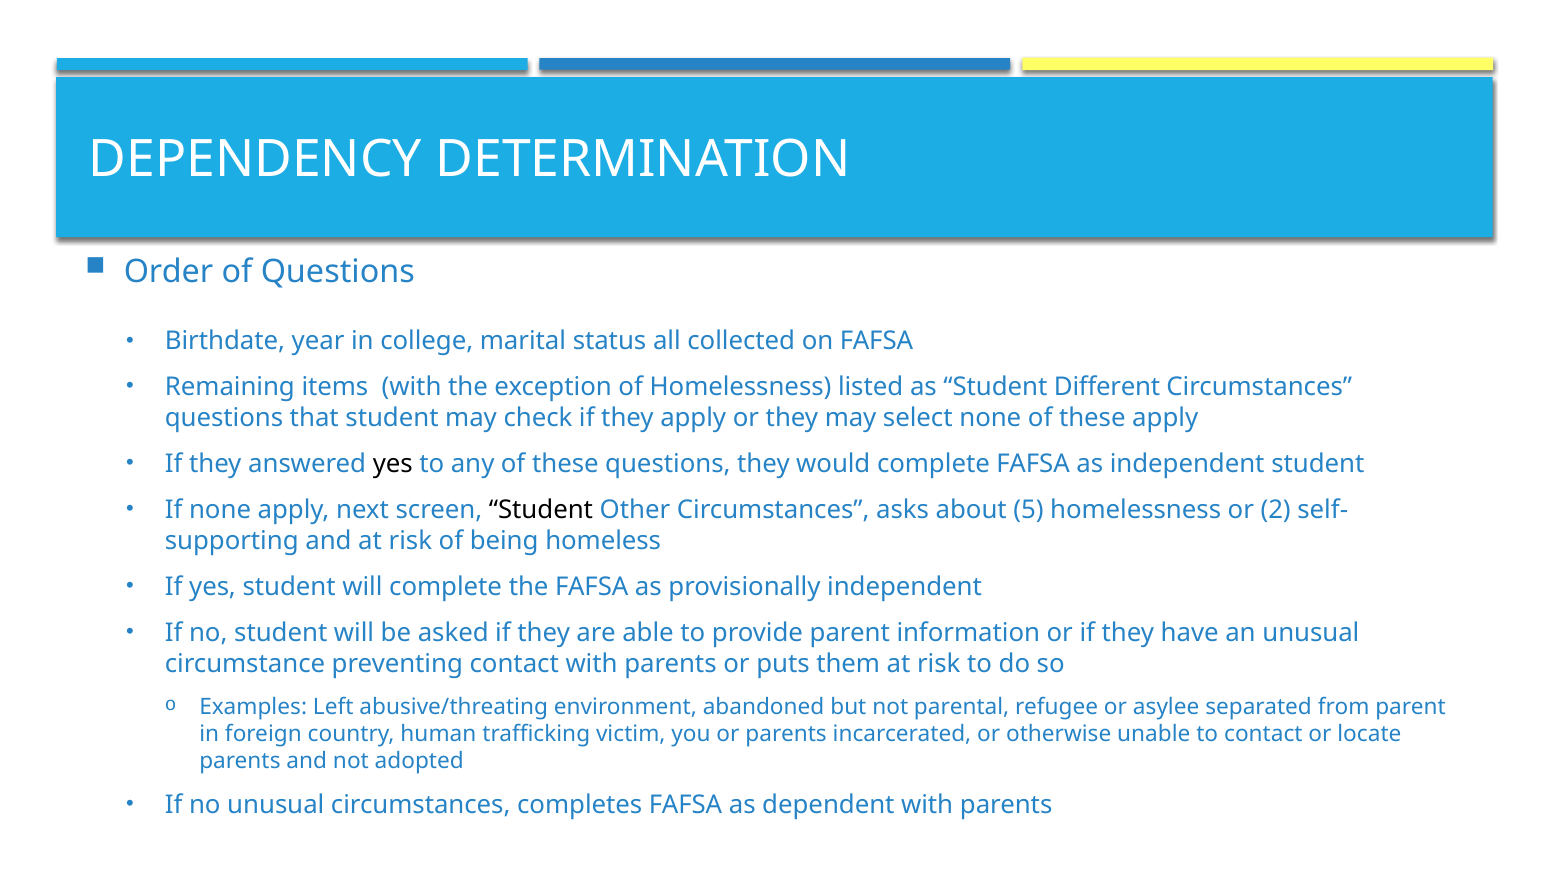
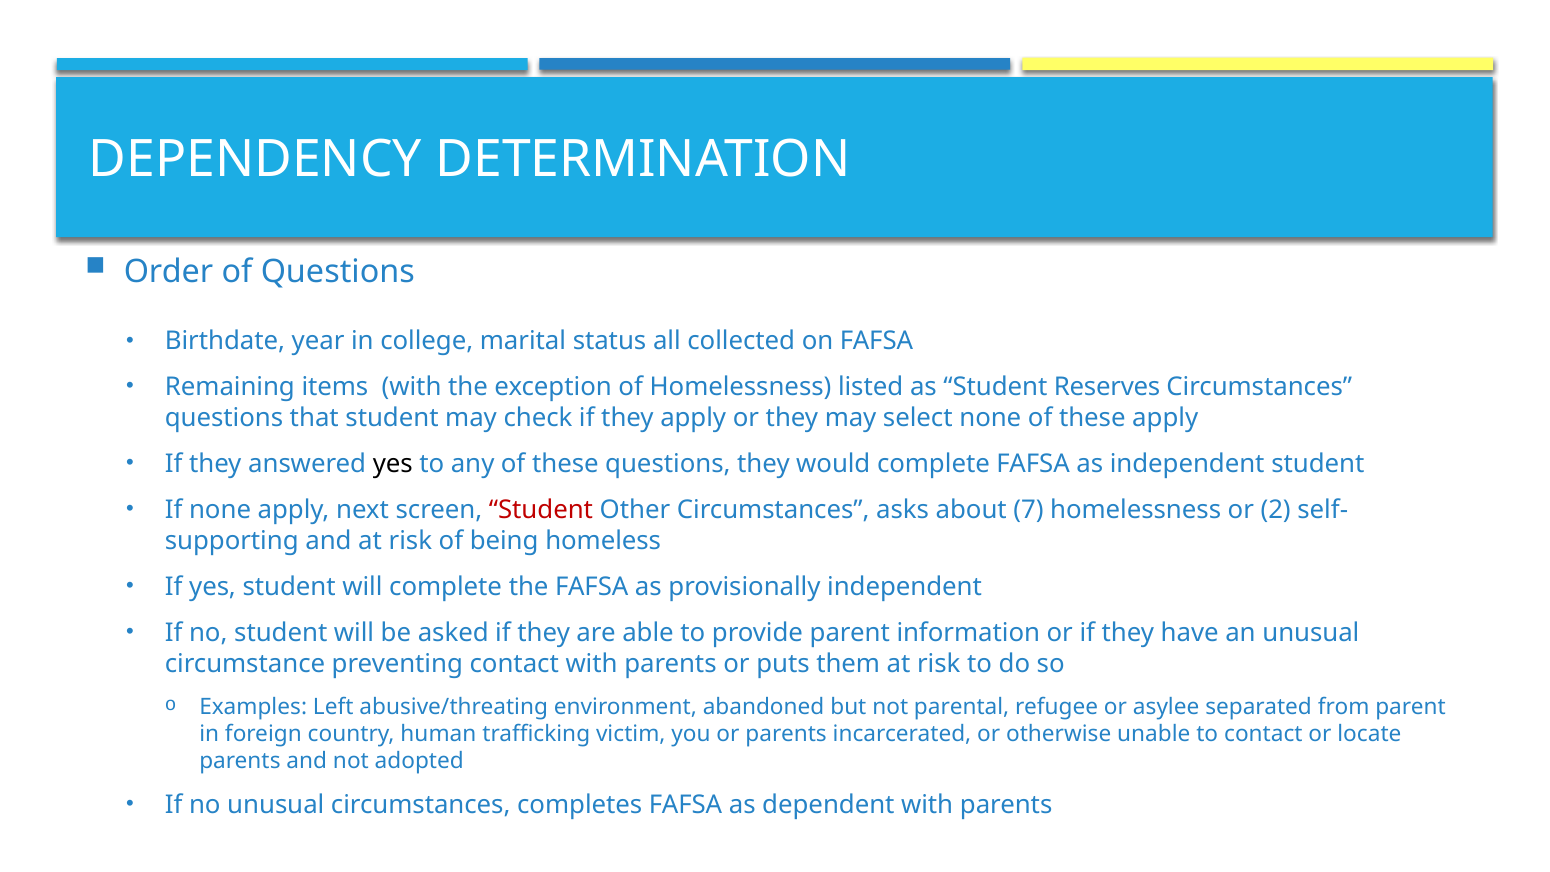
Different: Different -> Reserves (1107, 387)
Student colour: black -> red (541, 510)
5: 5 -> 7 (1029, 510)
